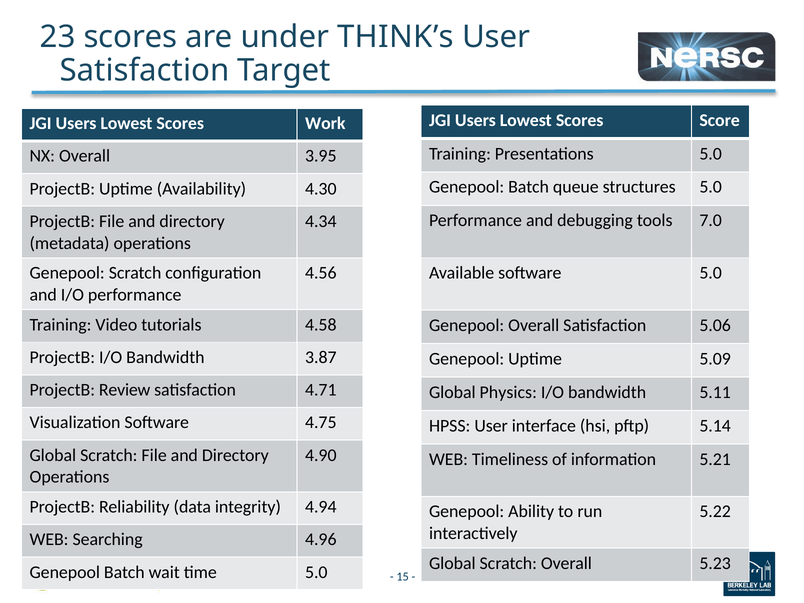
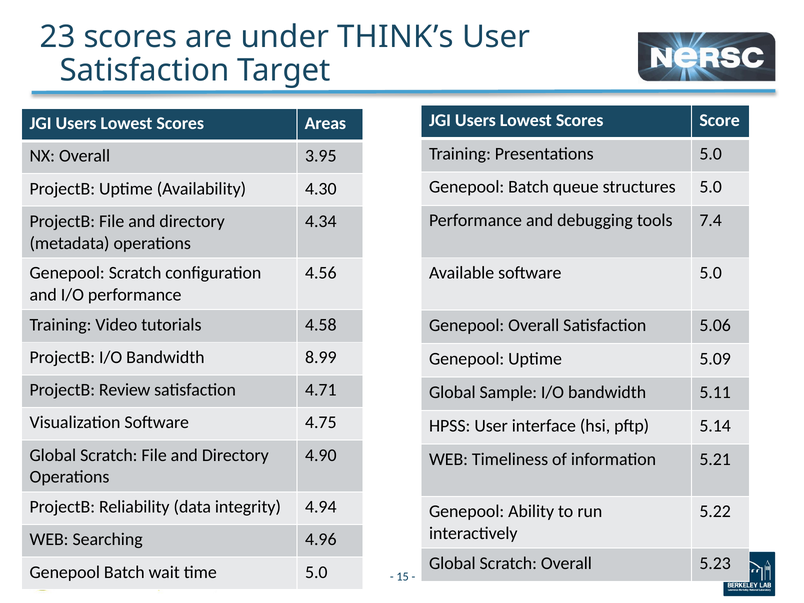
Work: Work -> Areas (325, 123)
7.0: 7.0 -> 7.4 (711, 221)
3.87: 3.87 -> 8.99 (321, 357)
Physics: Physics -> Sample (508, 392)
